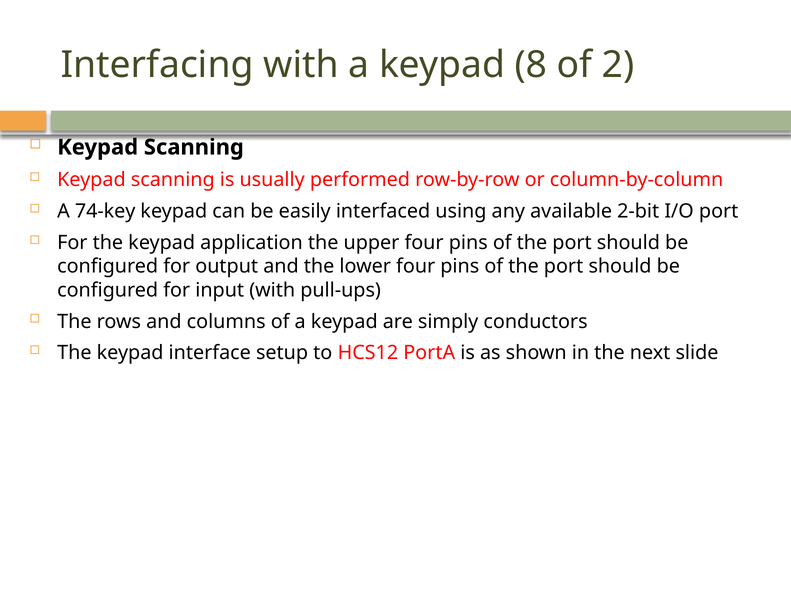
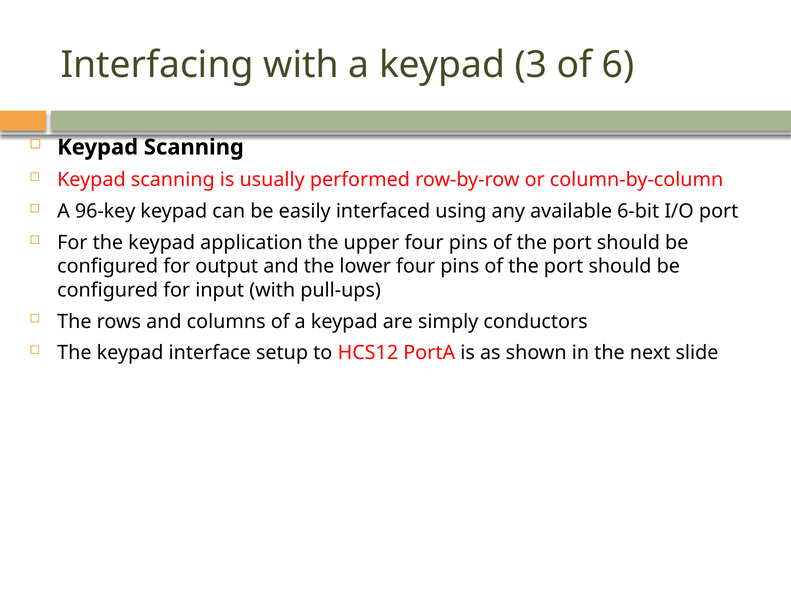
8: 8 -> 3 (531, 65)
2: 2 -> 6 (618, 65)
74-key: 74-key -> 96-key (105, 211)
2-bit: 2-bit -> 6-bit (638, 211)
